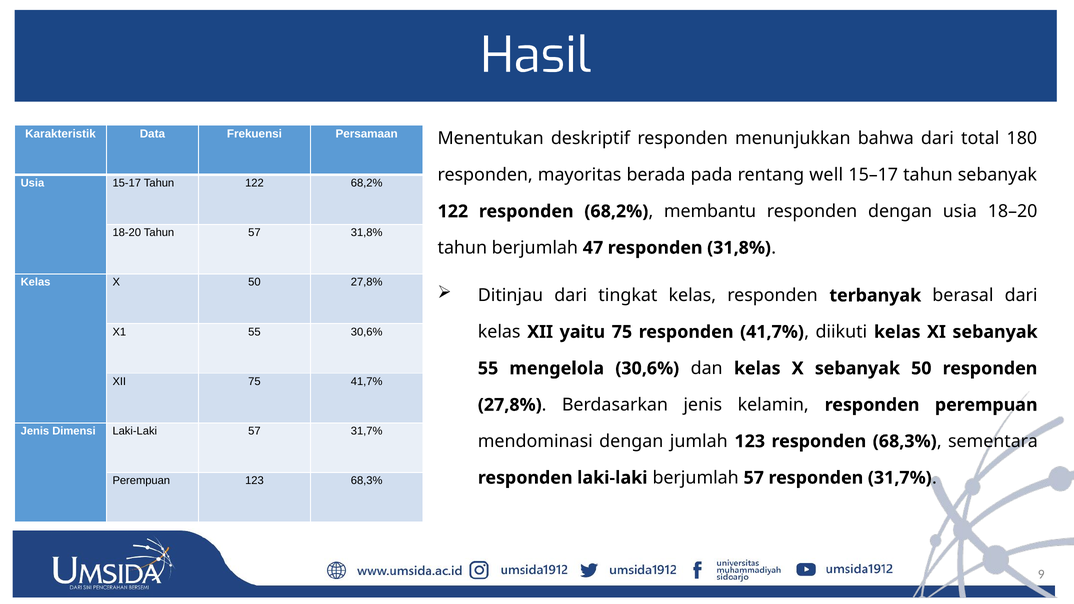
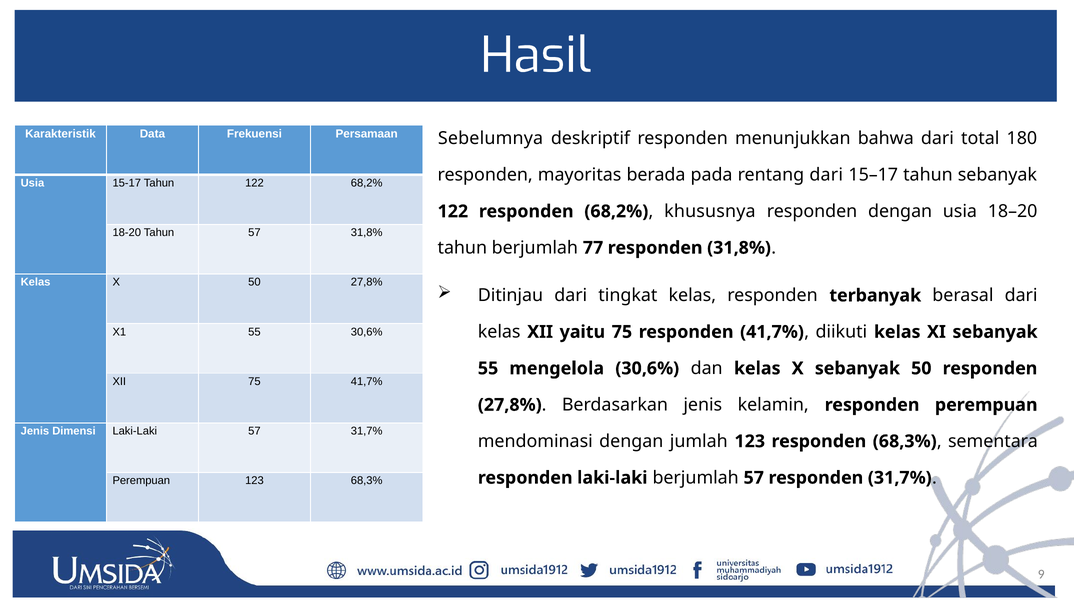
Menentukan: Menentukan -> Sebelumnya (491, 138)
rentang well: well -> dari (826, 175)
membantu: membantu -> khususnya (710, 211)
47: 47 -> 77 (593, 248)
